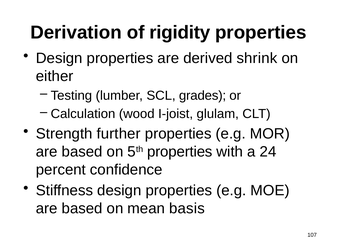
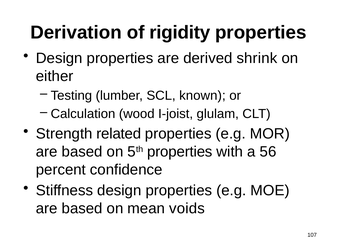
grades: grades -> known (202, 96)
further: further -> related (119, 134)
24: 24 -> 56 (268, 152)
basis: basis -> voids (187, 209)
